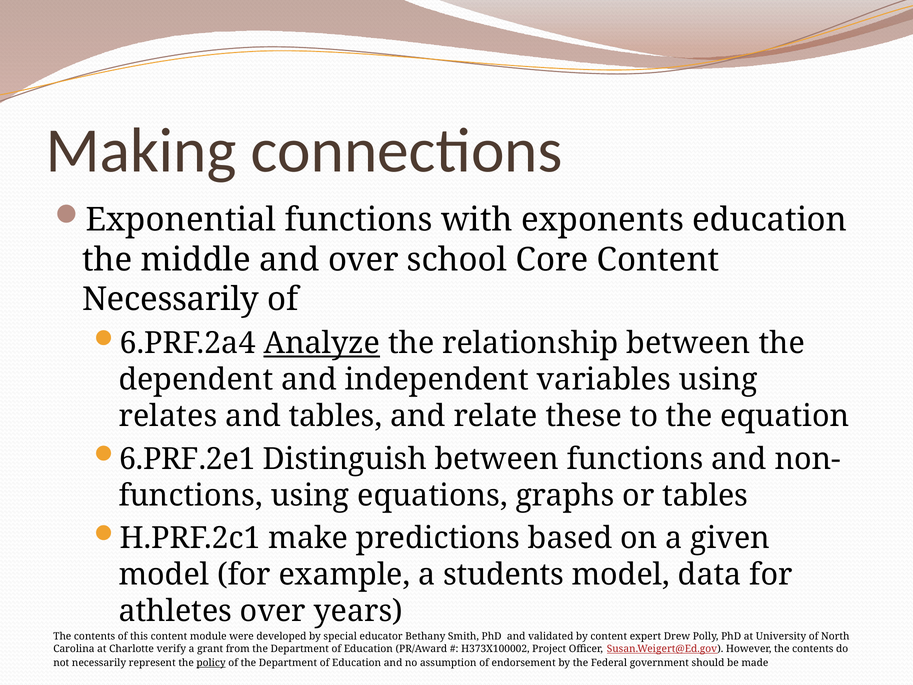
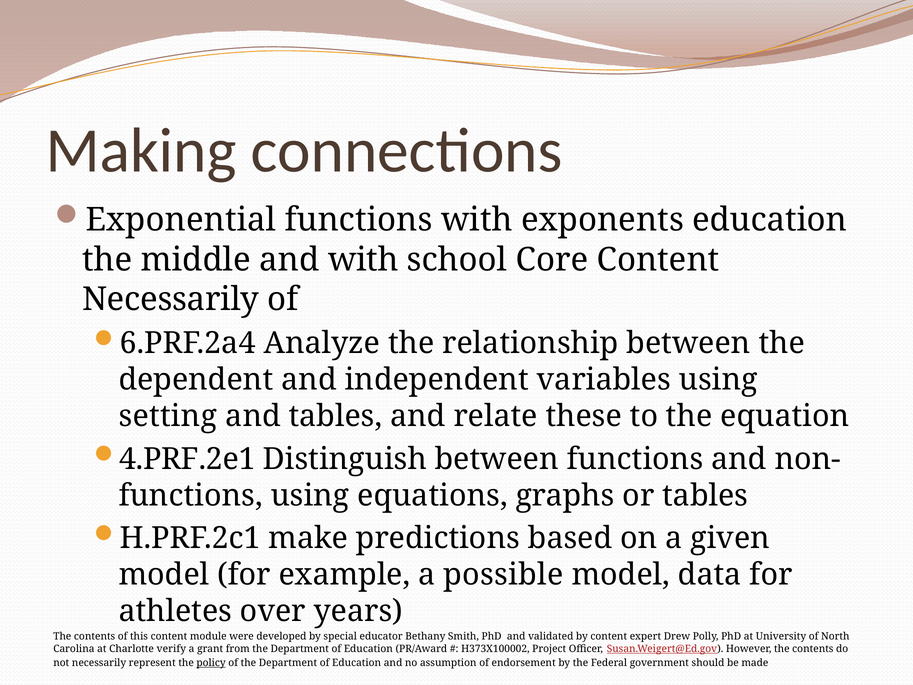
and over: over -> with (363, 260)
Analyze underline: present -> none (322, 343)
relates: relates -> setting (168, 416)
6.PRF.2e1: 6.PRF.2e1 -> 4.PRF.2e1 (187, 459)
students: students -> possible (503, 574)
